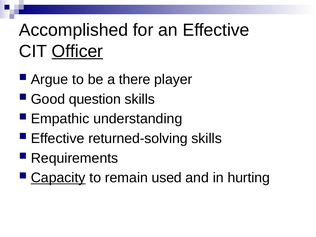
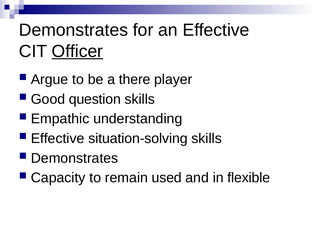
Accomplished: Accomplished -> Demonstrates (74, 30)
returned-solving: returned-solving -> situation-solving (138, 138)
Requirements: Requirements -> Demonstrates (75, 158)
Capacity underline: present -> none (58, 178)
hurting: hurting -> flexible (249, 178)
